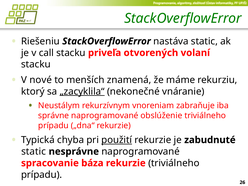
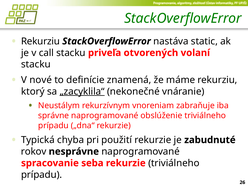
Riešeniu: Riešeniu -> Rekurziu (40, 41)
menších: menších -> definície (85, 80)
použití underline: present -> none (117, 140)
static: static -> rokov (34, 152)
báza: báza -> seba (92, 163)
